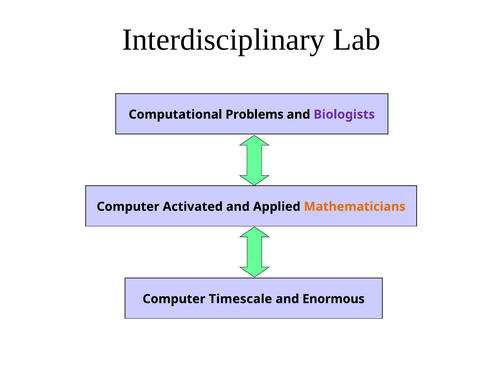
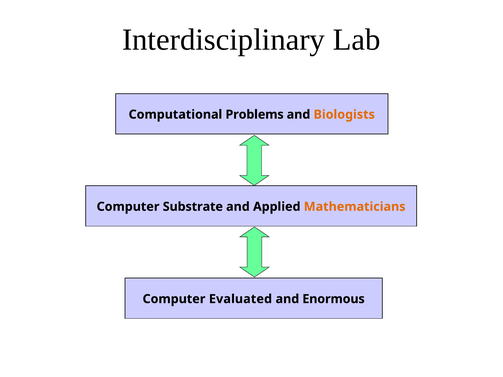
Biologists colour: purple -> orange (344, 115)
Activated: Activated -> Substrate (193, 207)
Timescale: Timescale -> Evaluated (240, 299)
